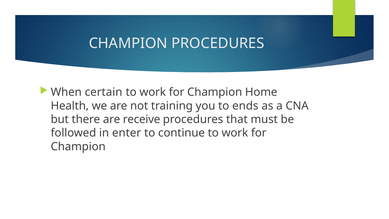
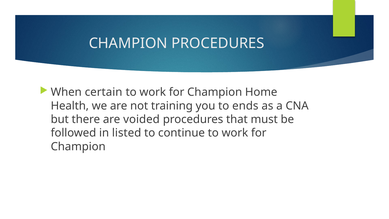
receive: receive -> voided (141, 119)
enter: enter -> listed (127, 133)
